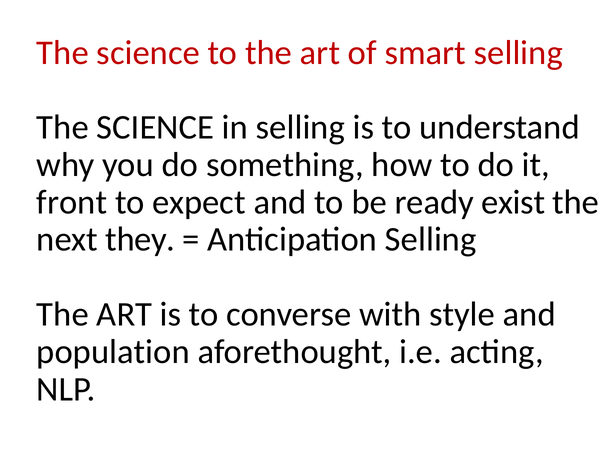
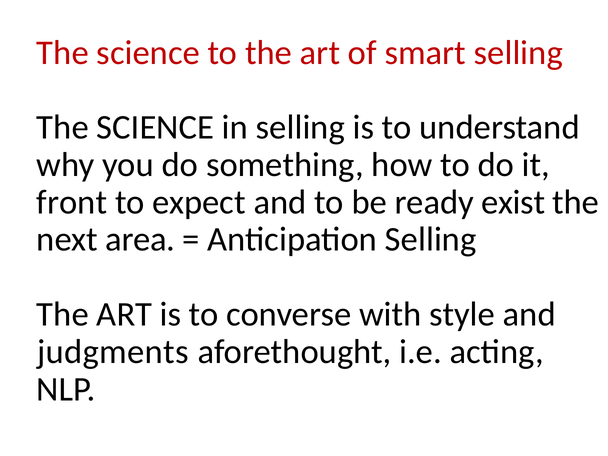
they: they -> area (140, 240)
population: population -> judgments (113, 352)
